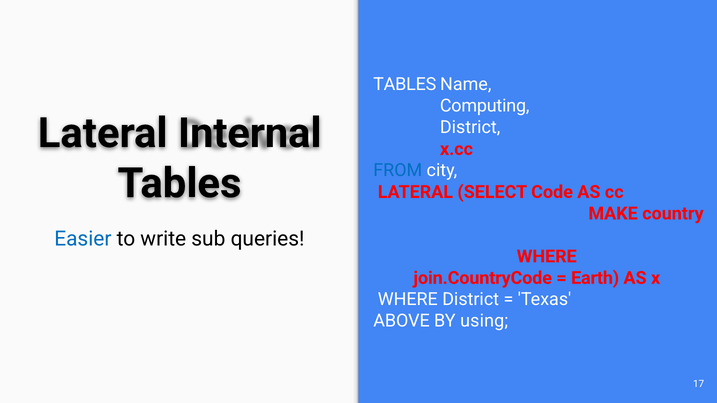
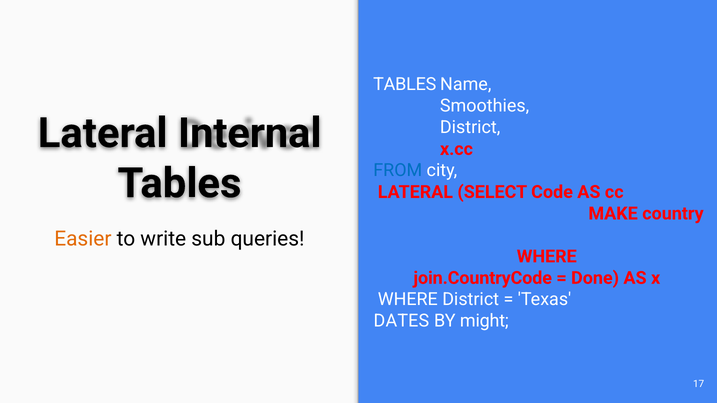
Computing: Computing -> Smoothies (485, 106)
Easier colour: blue -> orange (83, 239)
Earth: Earth -> Done (595, 278)
ABOVE: ABOVE -> DATES (401, 321)
using: using -> might (484, 321)
